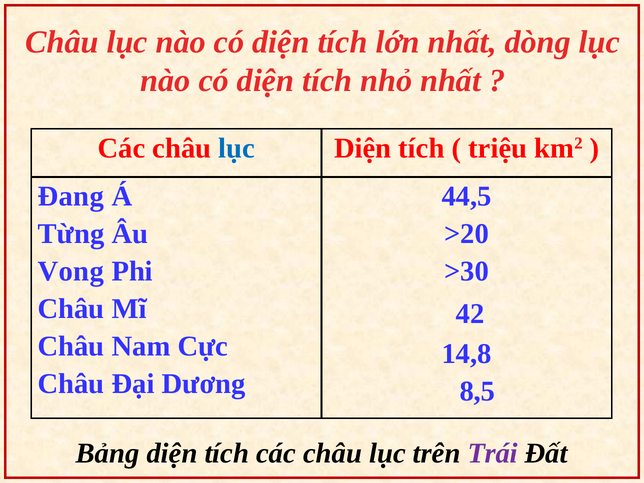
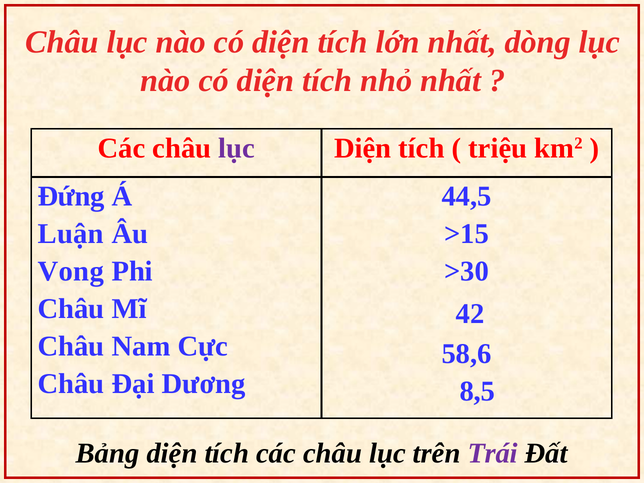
lục colour: blue -> purple (237, 148)
Đang: Đang -> Đứng (71, 196)
Từng: Từng -> Luận (71, 234)
>20: >20 -> >15 (467, 234)
14,8: 14,8 -> 58,6 (467, 354)
